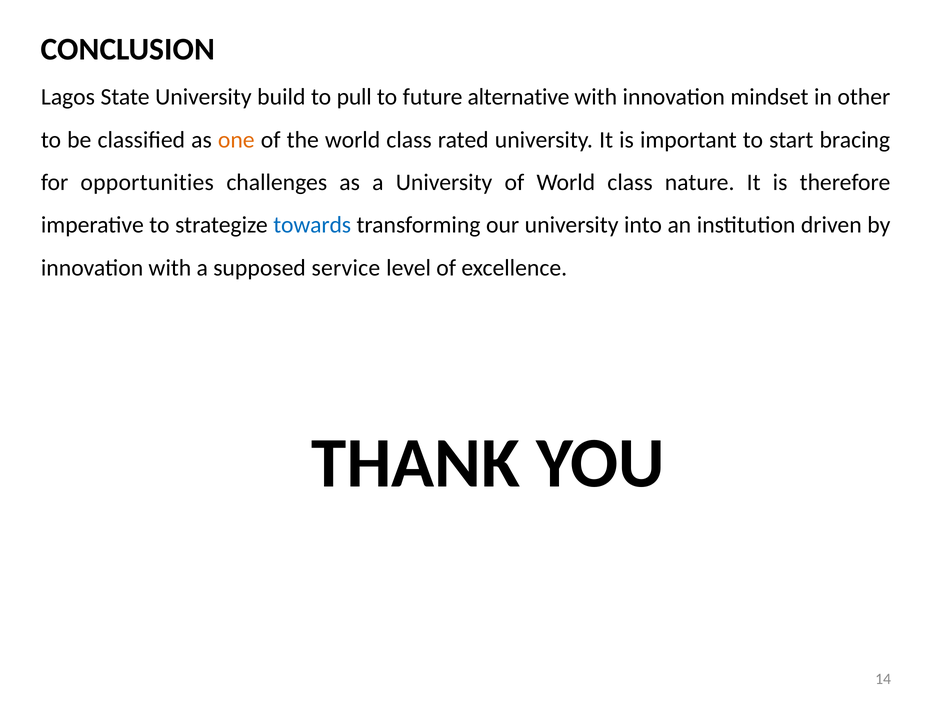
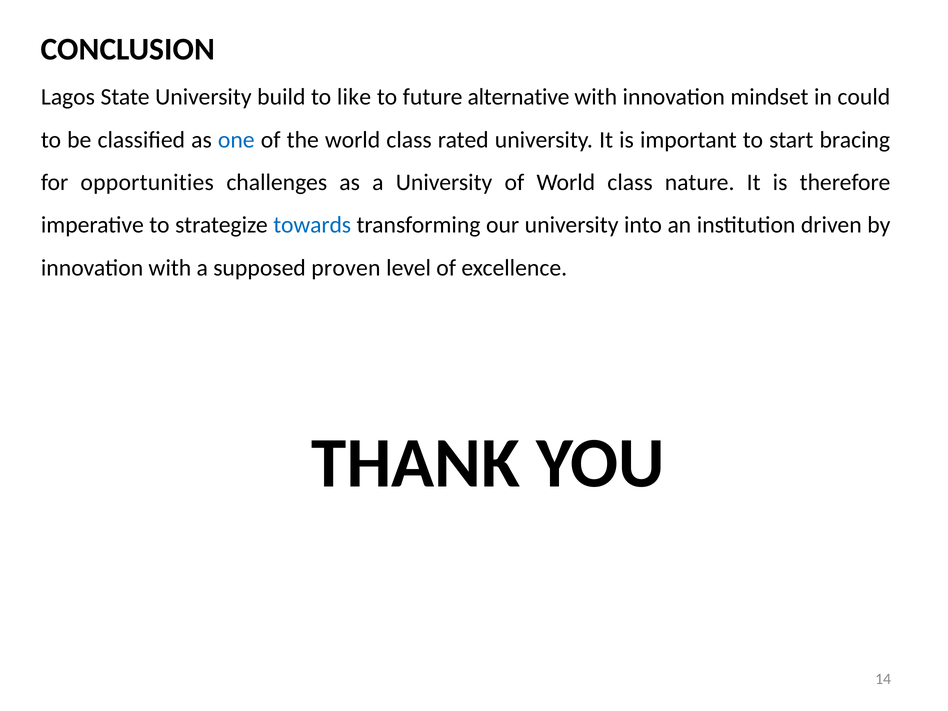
pull: pull -> like (354, 97)
other: other -> could (864, 97)
one colour: orange -> blue (236, 140)
service: service -> proven (346, 268)
